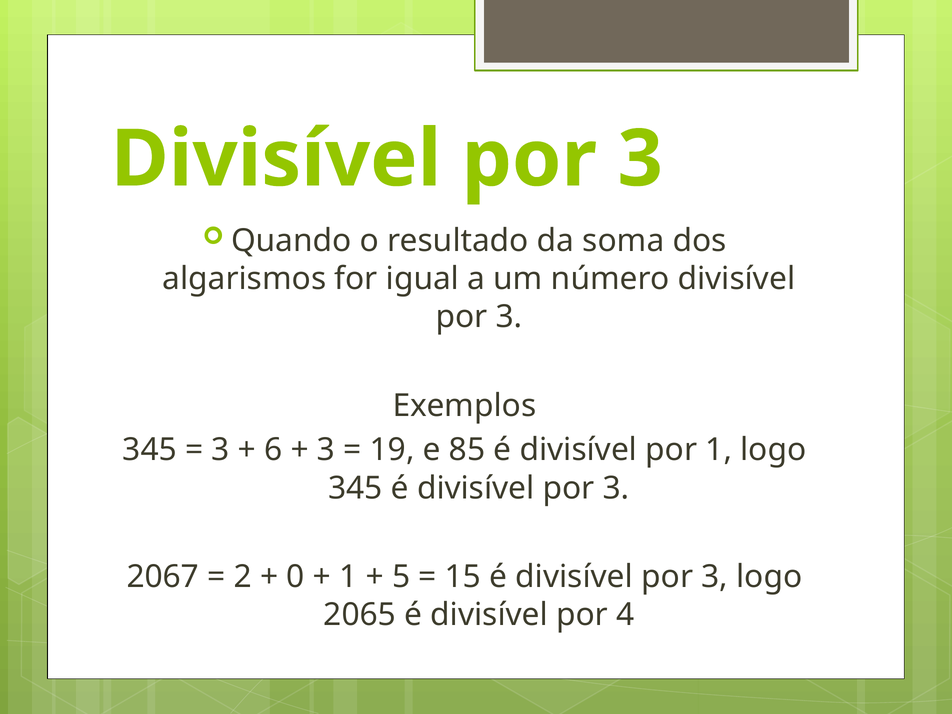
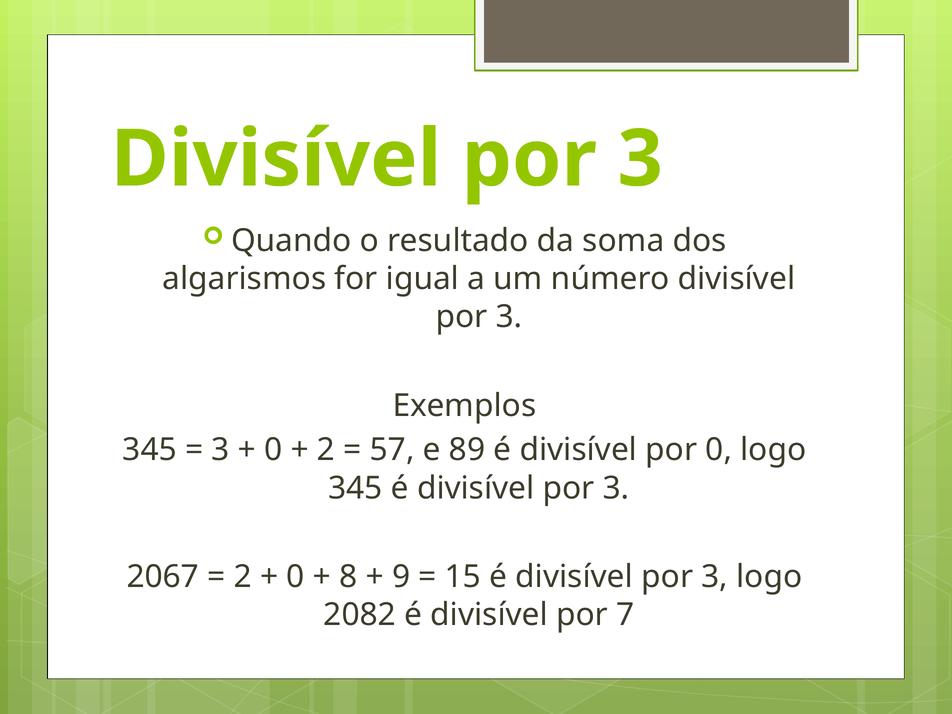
6: 6 -> 0 (273, 450)
3: 3 -> 2 (326, 450)
19: 19 -> 57 (392, 450)
85: 85 -> 89 (467, 450)
por 1: 1 -> 0 (719, 450)
1: 1 -> 8 (348, 577)
5: 5 -> 9 (401, 577)
2065: 2065 -> 2082 (360, 615)
4: 4 -> 7 (625, 615)
